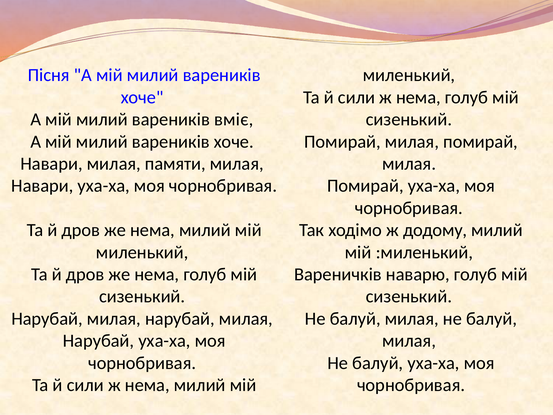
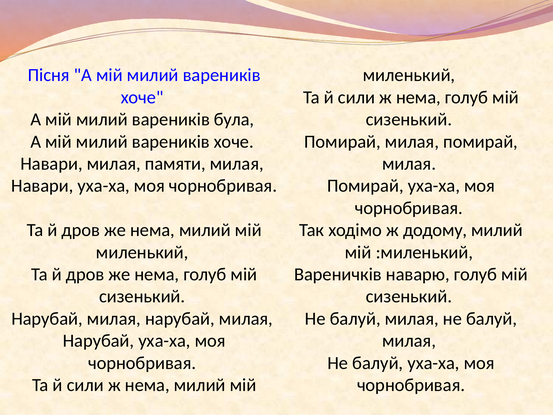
вміє: вміє -> була (234, 119)
